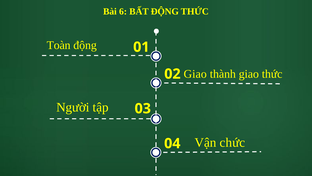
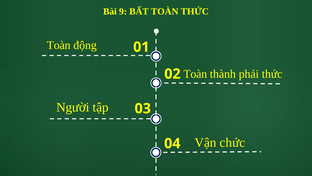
6: 6 -> 9 (123, 11)
BẤT ĐỘNG: ĐỘNG -> TOÀN (165, 11)
Giao: Giao -> Toàn (195, 74)
thành giao: giao -> phải (249, 74)
